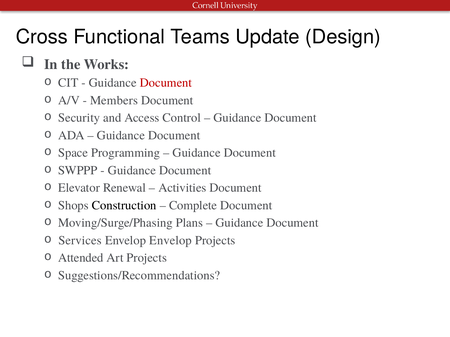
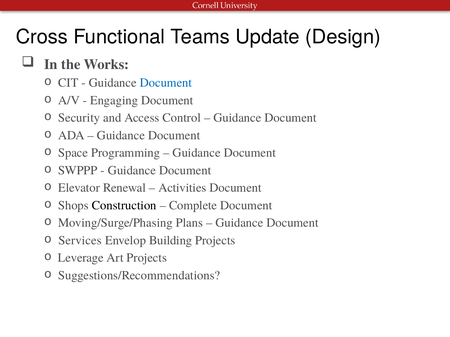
Document colour: red -> blue (166, 83)
Members: Members -> Engaging (114, 100)
Envelop Envelop: Envelop -> Building (171, 241)
Attended: Attended -> Leverage (81, 258)
